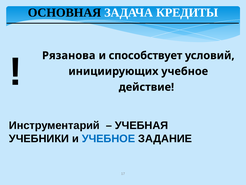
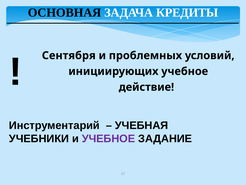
Рязанова: Рязанова -> Сентября (69, 55)
способствует: способствует -> проблемных (145, 55)
УЧЕБНОЕ colour: blue -> purple (108, 138)
